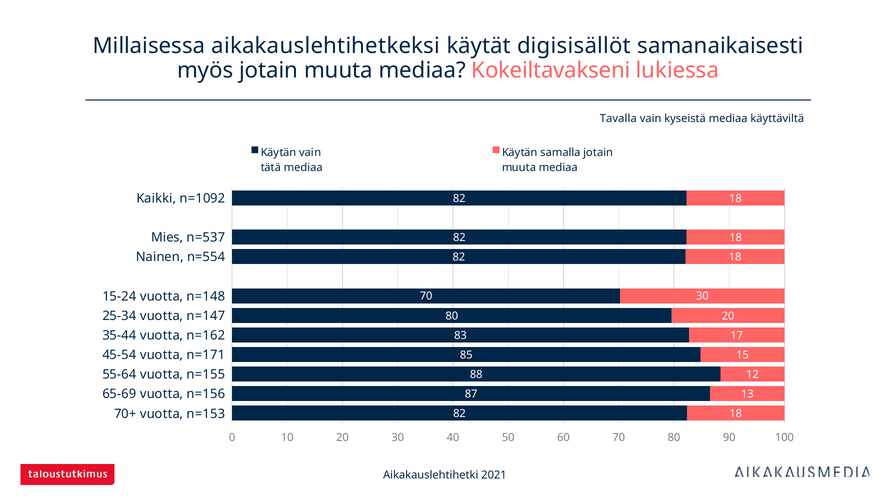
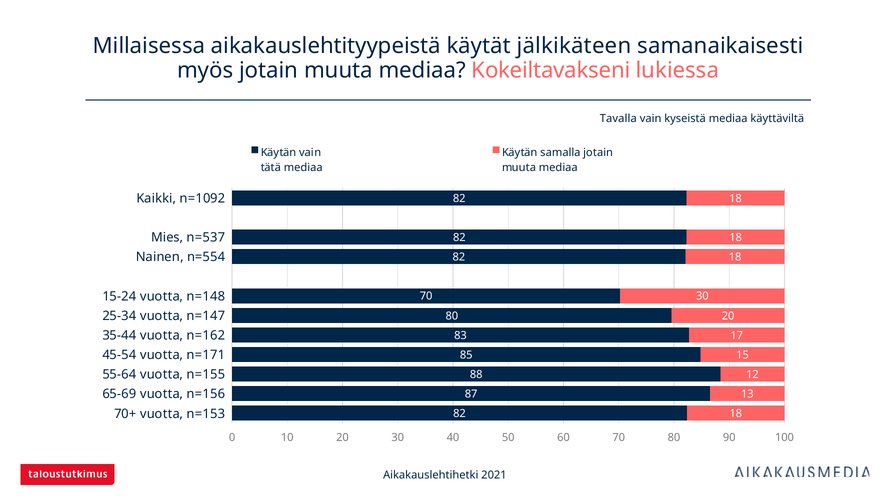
aikakauslehtihetkeksi: aikakauslehtihetkeksi -> aikakauslehtityypeistä (326, 46)
digisisällöt: digisisällöt -> jälkikäteen (574, 46)
